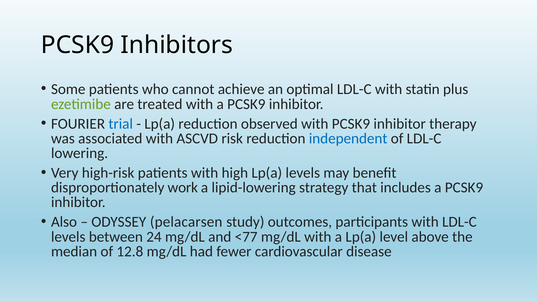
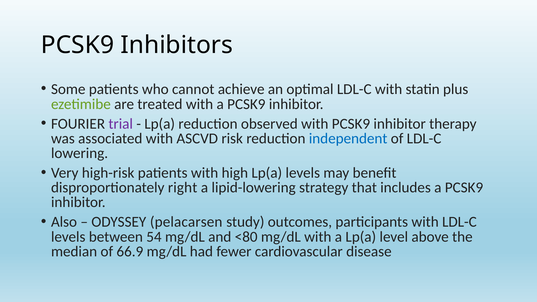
trial colour: blue -> purple (121, 124)
work: work -> right (183, 188)
24: 24 -> 54 (154, 237)
<77: <77 -> <80 (246, 237)
12.8: 12.8 -> 66.9 (130, 251)
